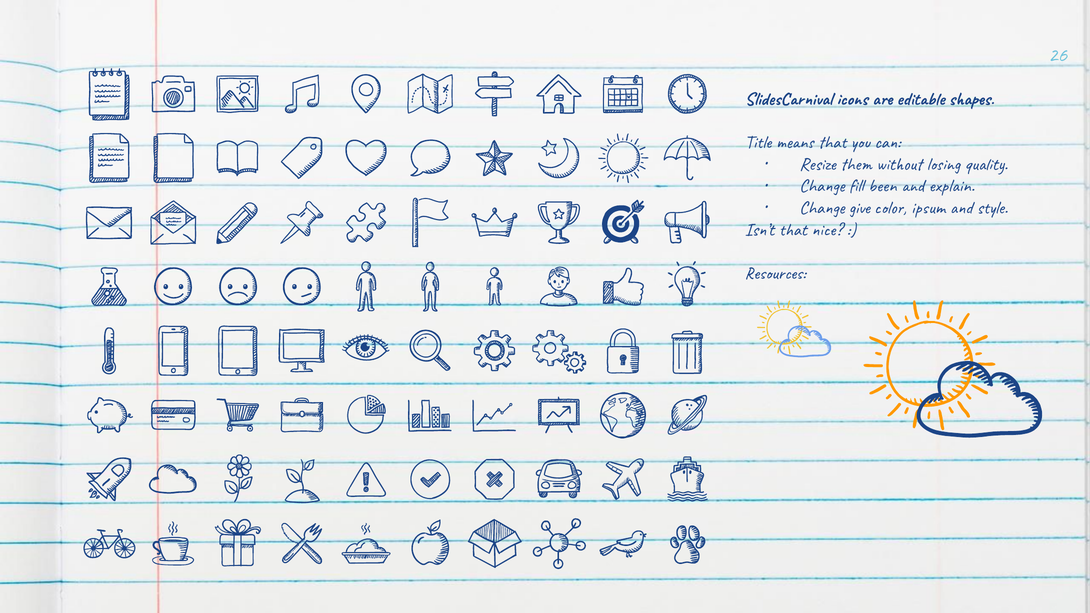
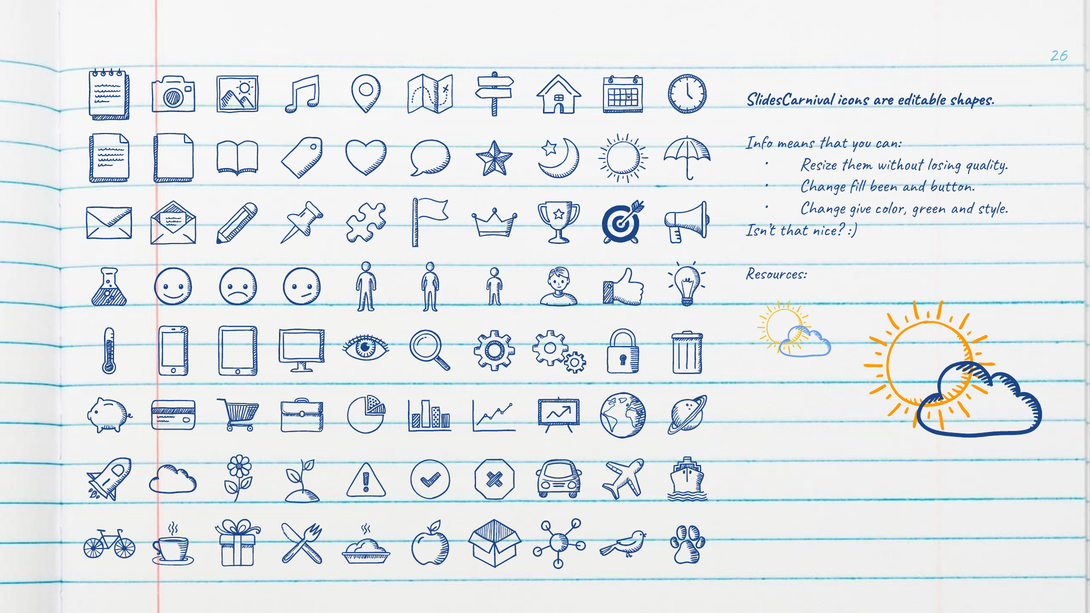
Title: Title -> Info (758, 142)
explain: explain -> button (952, 186)
ipsum: ipsum -> green (928, 208)
